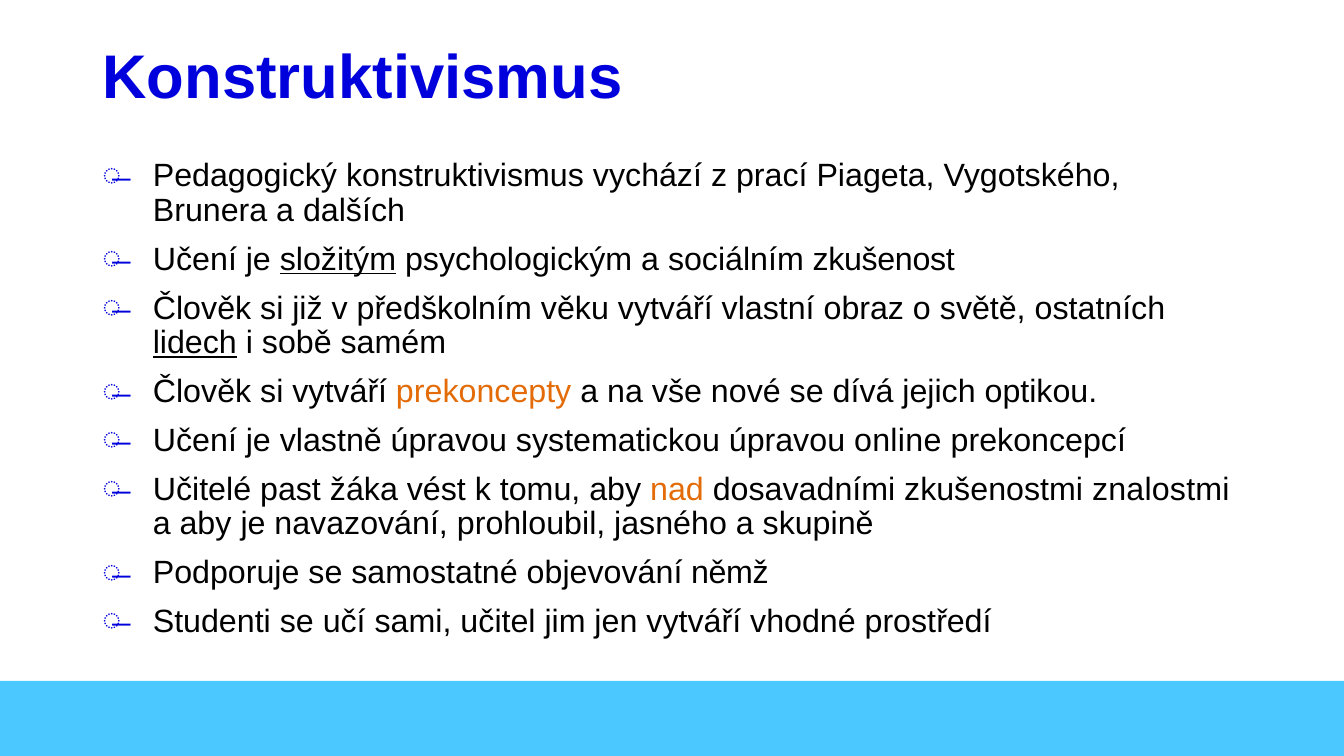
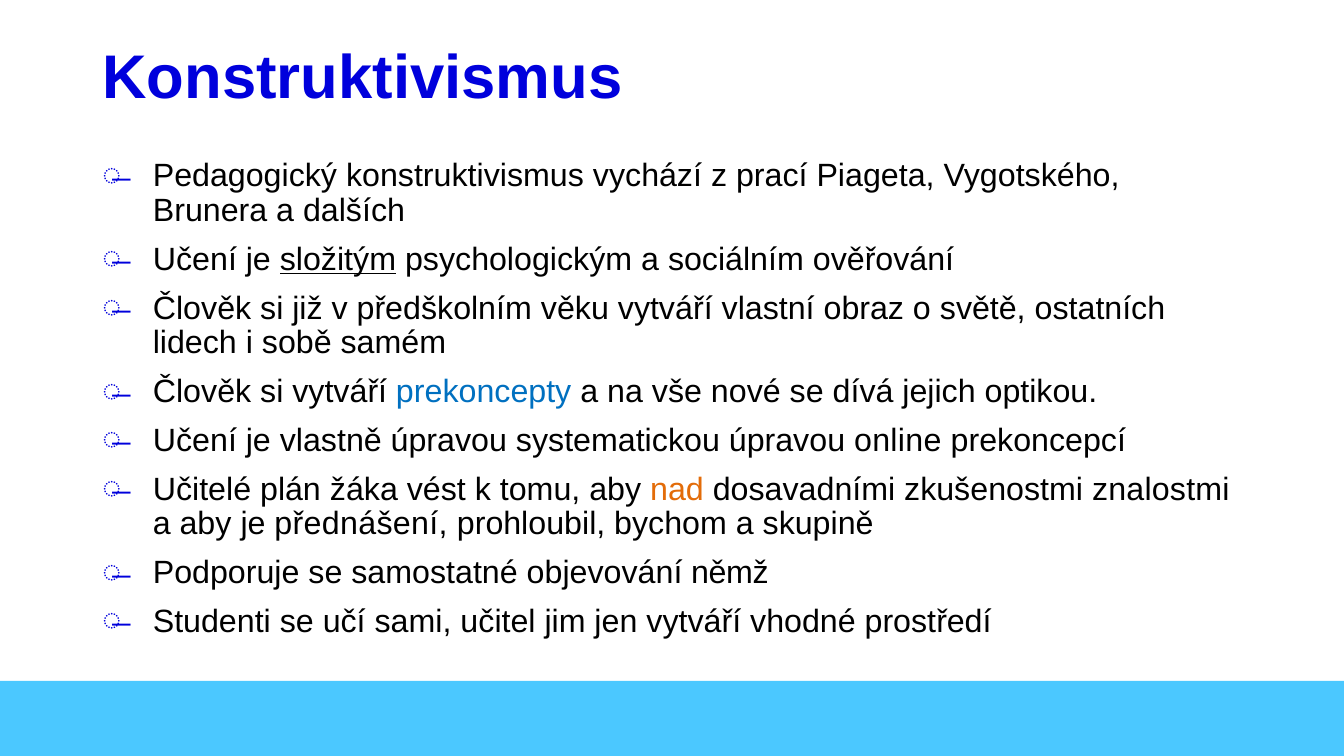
zkušenost: zkušenost -> ověřování (884, 260)
lidech underline: present -> none (195, 343)
prekoncepty colour: orange -> blue (484, 392)
past: past -> plán (291, 489)
navazování: navazování -> přednášení (361, 524)
jasného: jasného -> bychom (671, 524)
